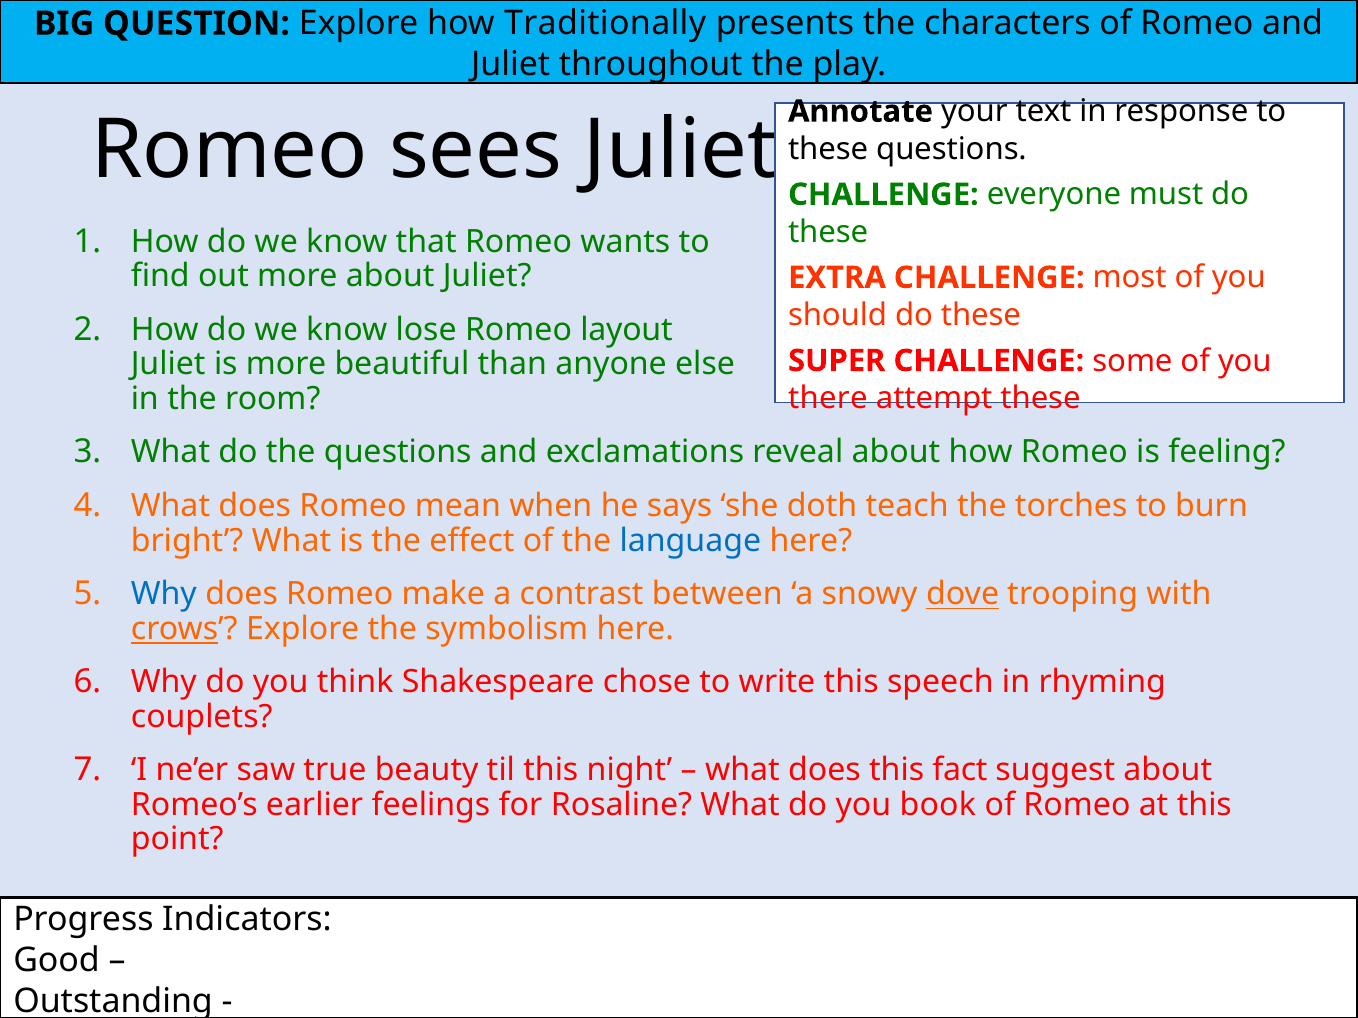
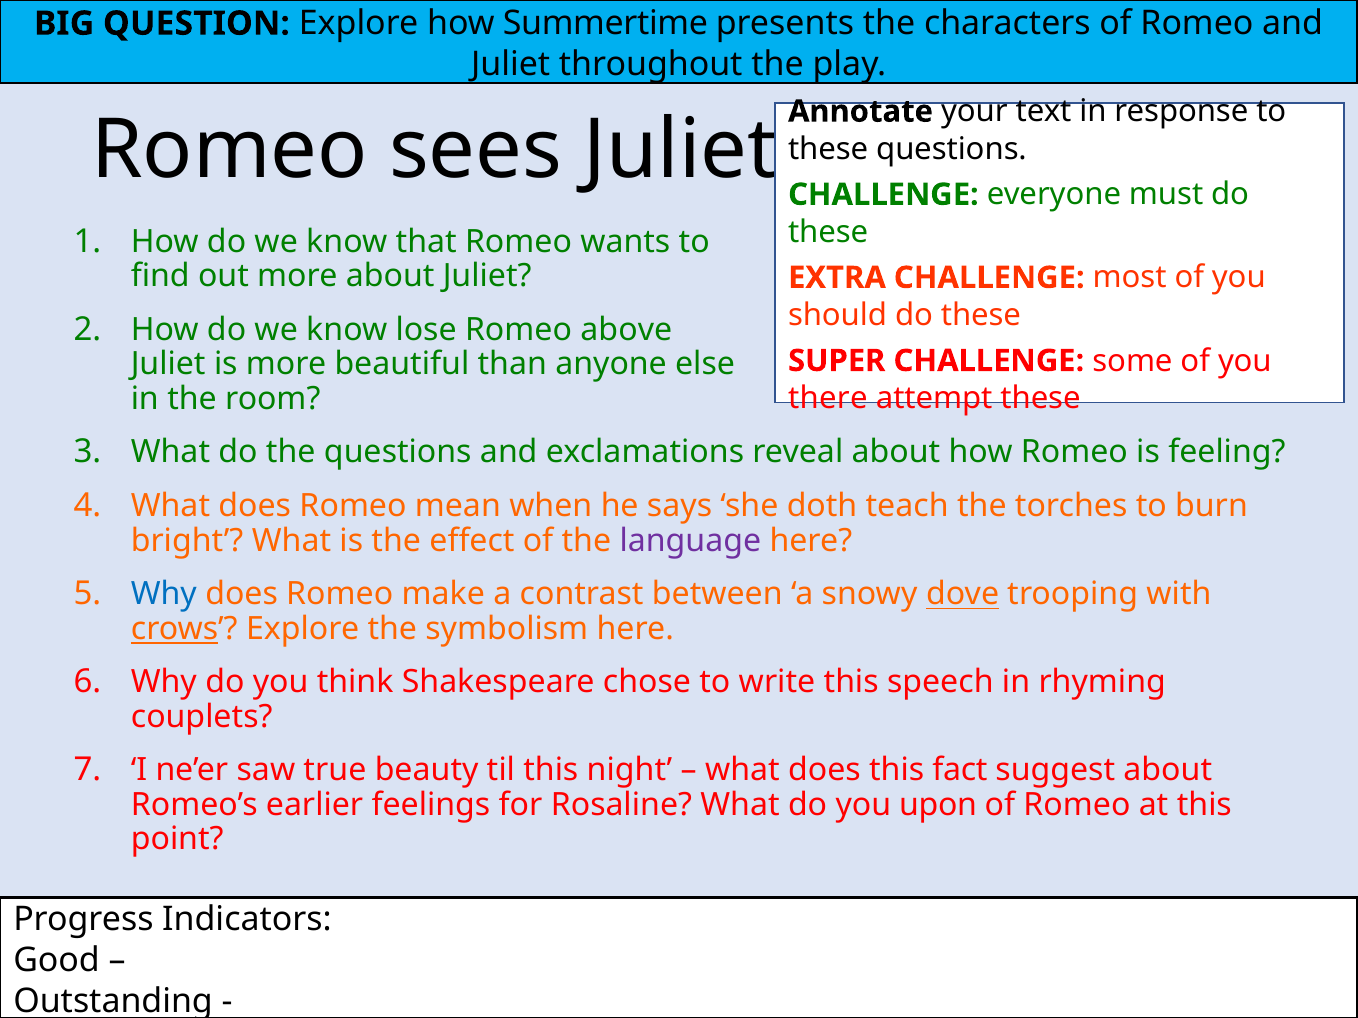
Traditionally: Traditionally -> Summertime (605, 24)
layout: layout -> above (626, 330)
language colour: blue -> purple (690, 541)
book: book -> upon (938, 805)
